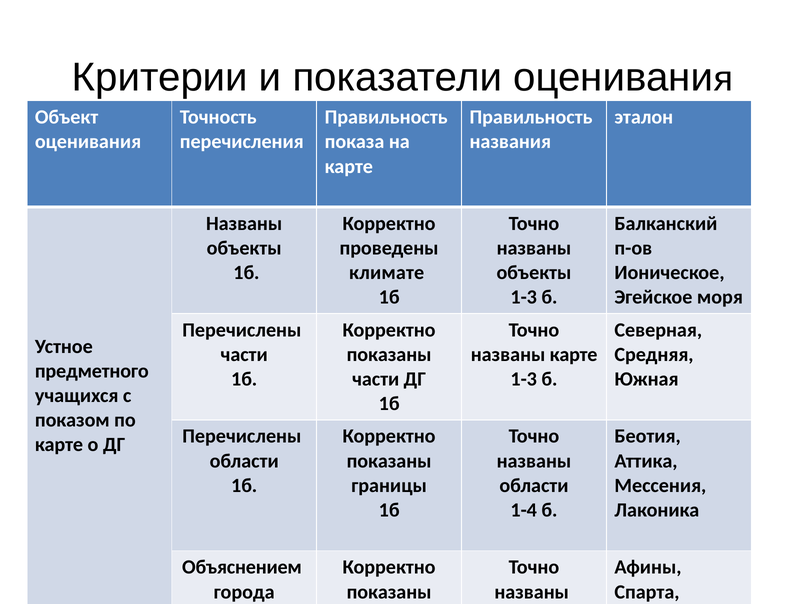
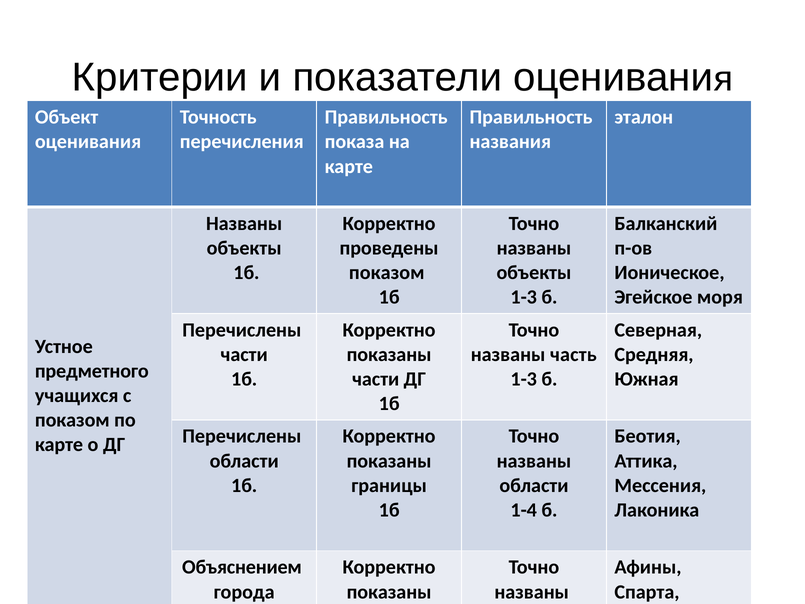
климате: климате -> показом (387, 273)
названы карте: карте -> часть (573, 354)
